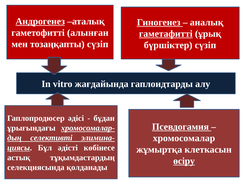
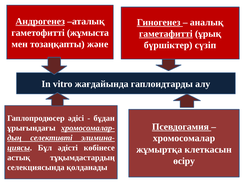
алынған: алынған -> жұмыста (88, 33)
тозаңқапты сүзіп: сүзіп -> және (98, 44)
өсіру underline: present -> none (184, 161)
